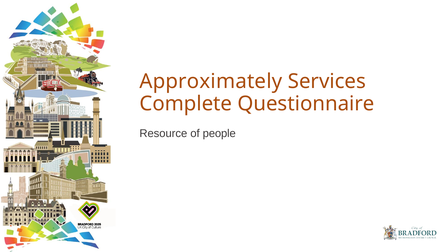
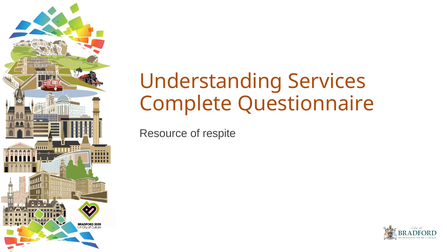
Approximately: Approximately -> Understanding (211, 81)
people: people -> respite (219, 133)
